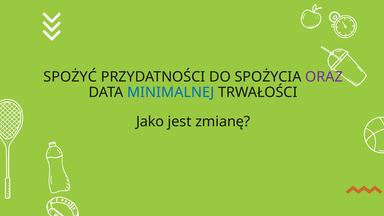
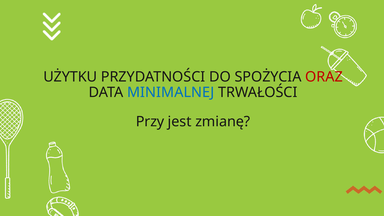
SPOŻYĆ: SPOŻYĆ -> UŻYTKU (70, 77)
ORAZ colour: purple -> red (324, 77)
Jako: Jako -> Przy (150, 122)
